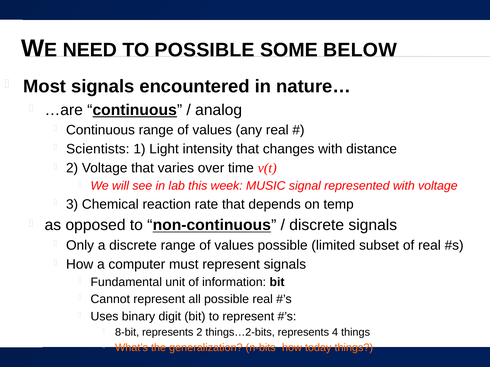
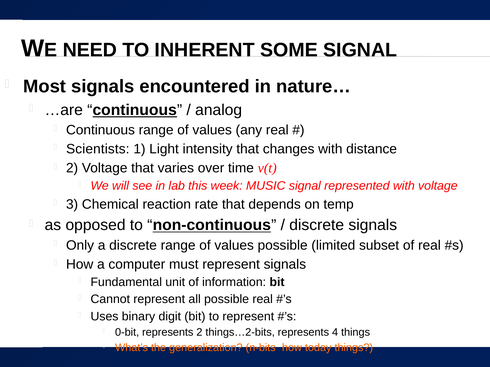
TO POSSIBLE: POSSIBLE -> INHERENT (205, 50)
SOME BELOW: BELOW -> SIGNAL (360, 50)
8-bit: 8-bit -> 0-bit (127, 333)
